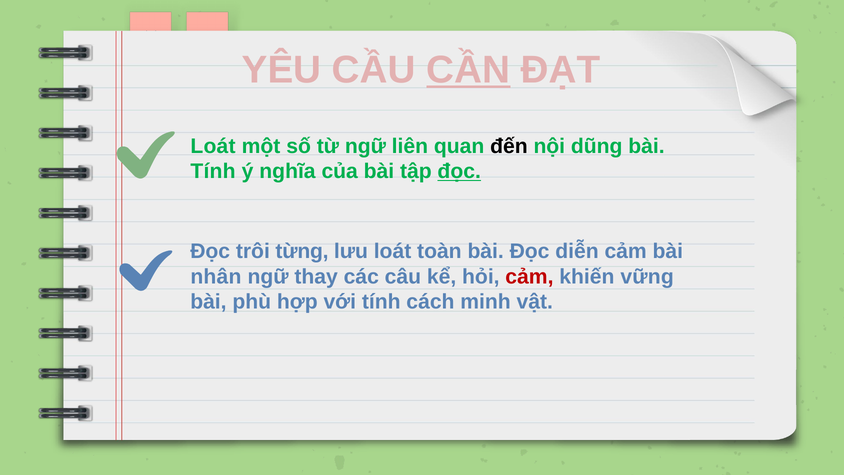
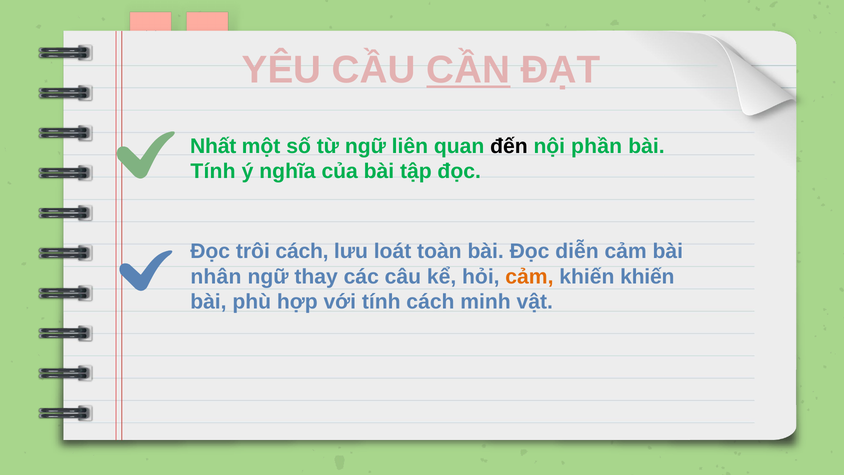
Loát: Loát -> Nhất (213, 146)
dũng: dũng -> phần (597, 146)
đọc underline: present -> none (459, 171)
trôi từng: từng -> cách (302, 251)
cảm colour: red -> orange (529, 276)
khiến vững: vững -> khiến (647, 276)
